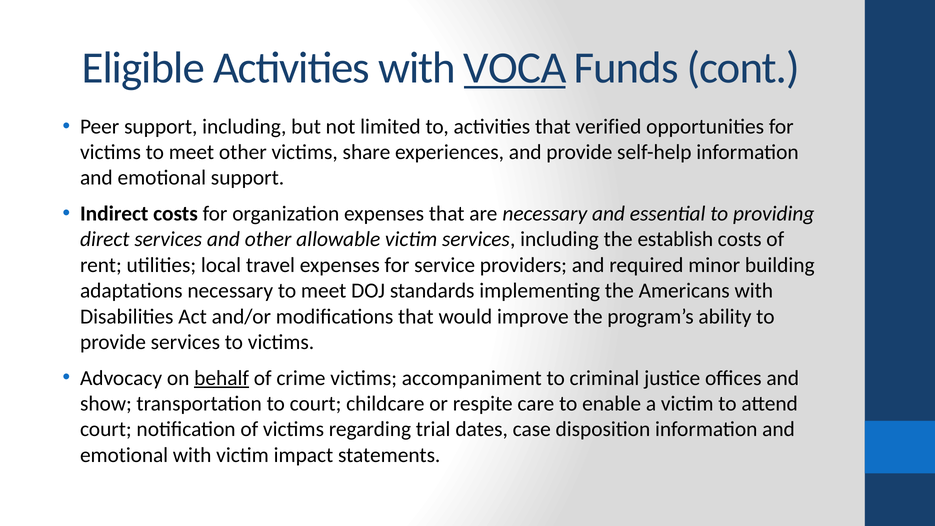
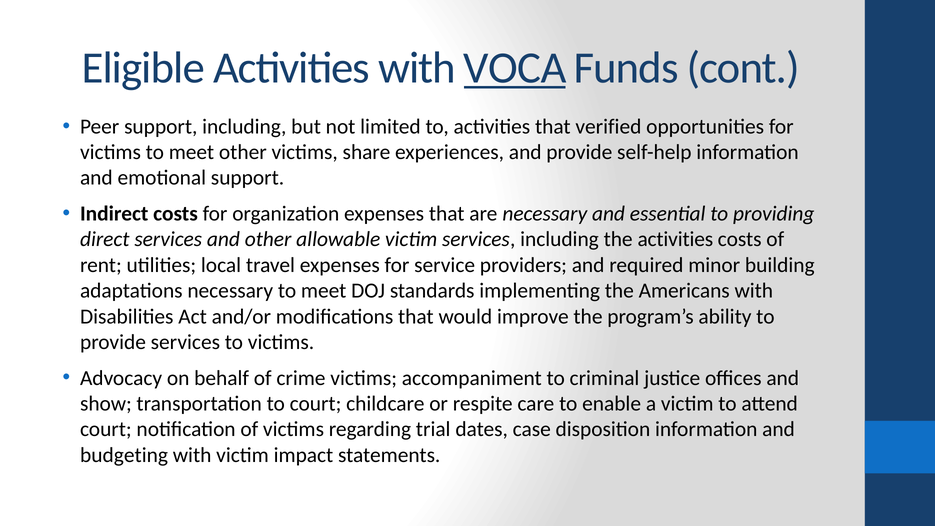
the establish: establish -> activities (675, 239)
behalf underline: present -> none (222, 378)
emotional: emotional -> budgeting (124, 455)
